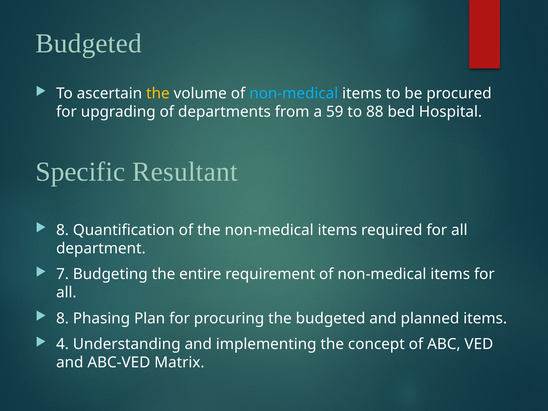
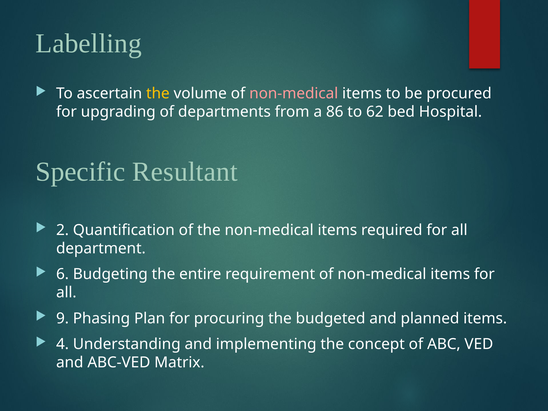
Budgeted: Budgeted -> Labelling (89, 44)
non-medical colour: light blue -> pink (294, 94)
59: 59 -> 86 (335, 112)
88: 88 -> 62 (375, 112)
8: 8 -> 2 (63, 230)
7: 7 -> 6 (63, 274)
8: 8 -> 9 (63, 318)
